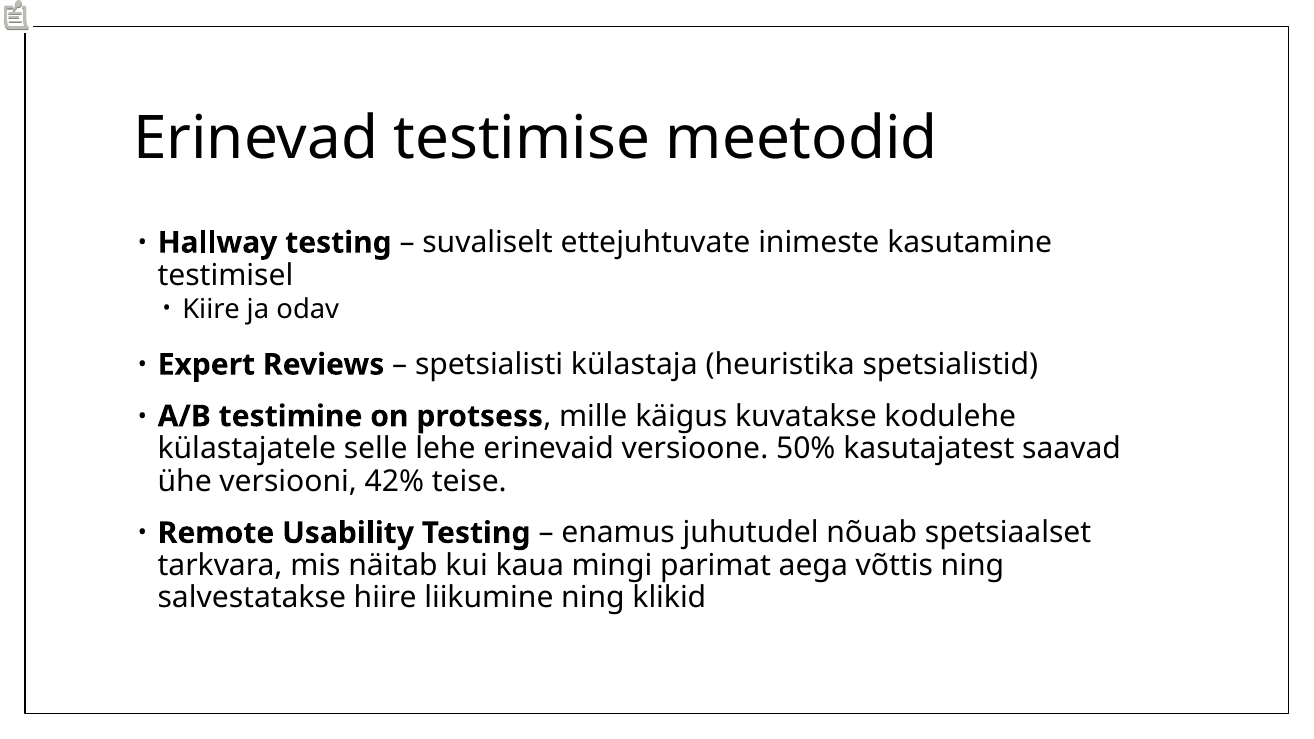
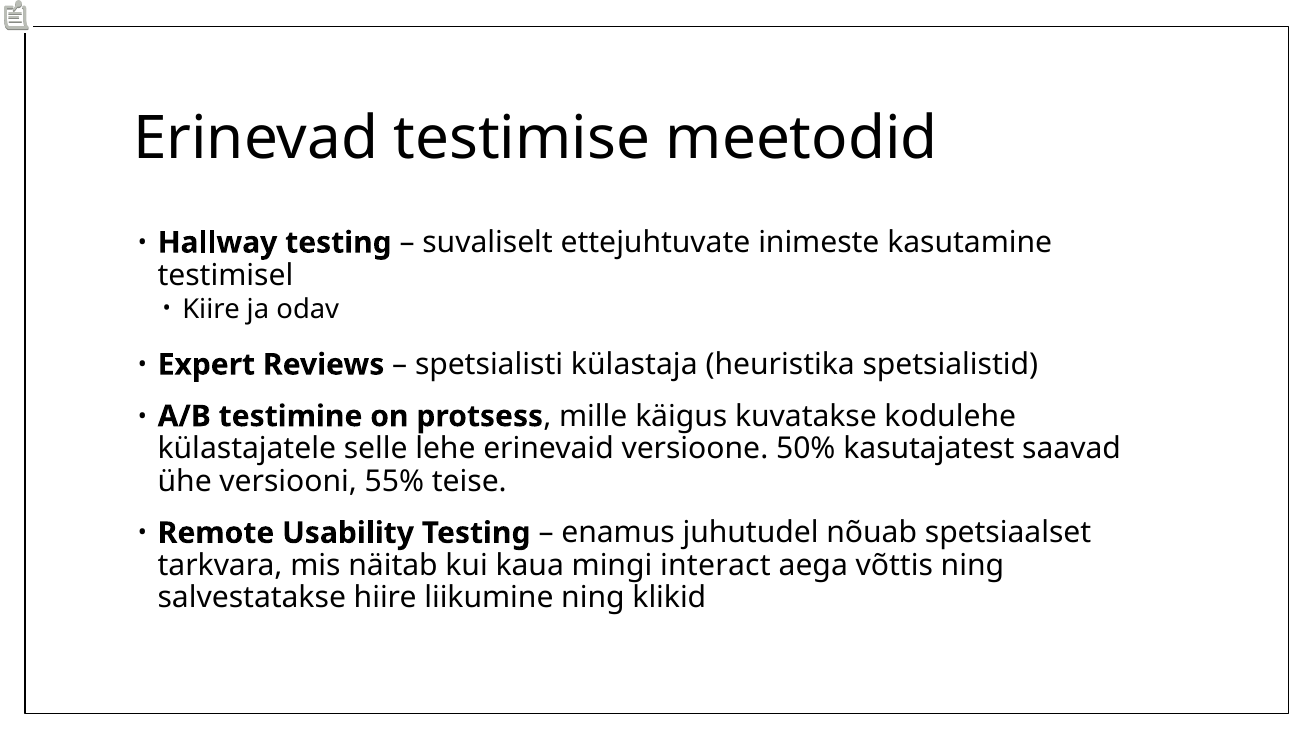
42%: 42% -> 55% (394, 481)
parimat: parimat -> interact (715, 566)
